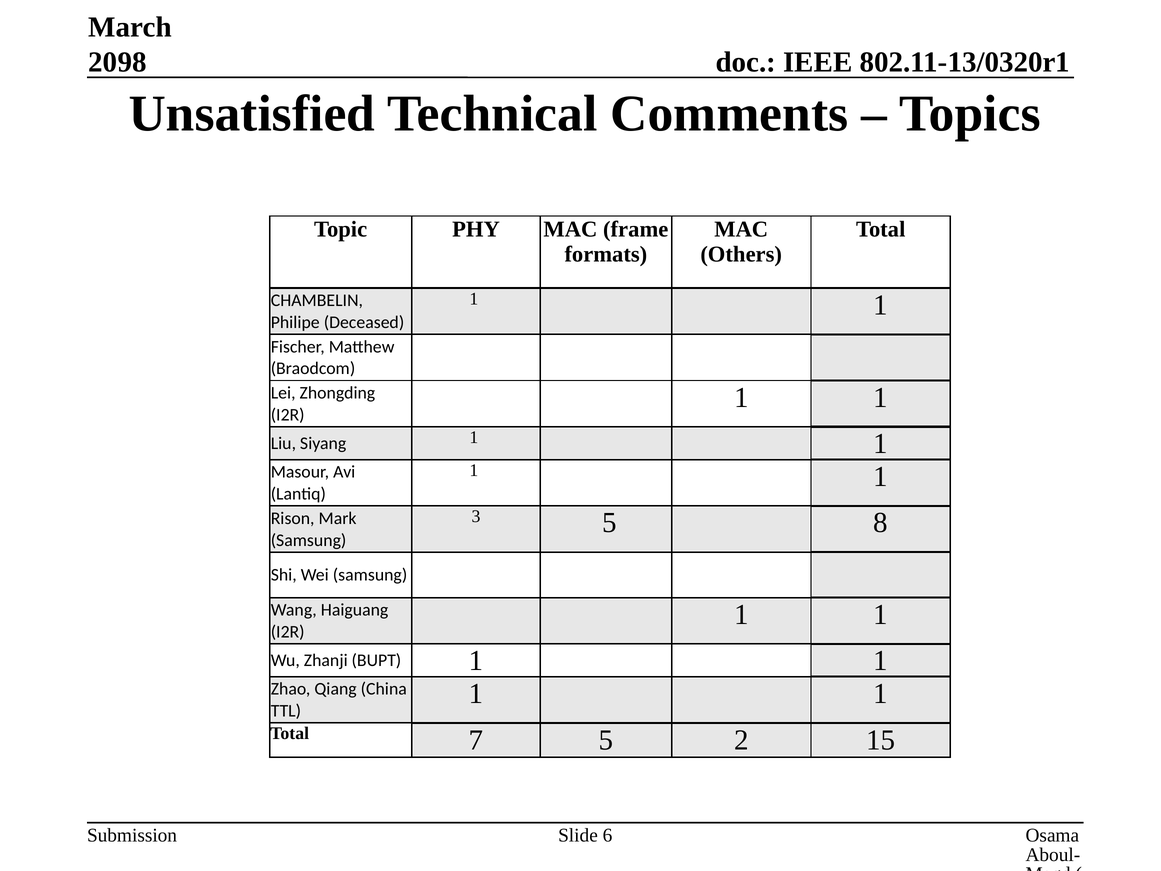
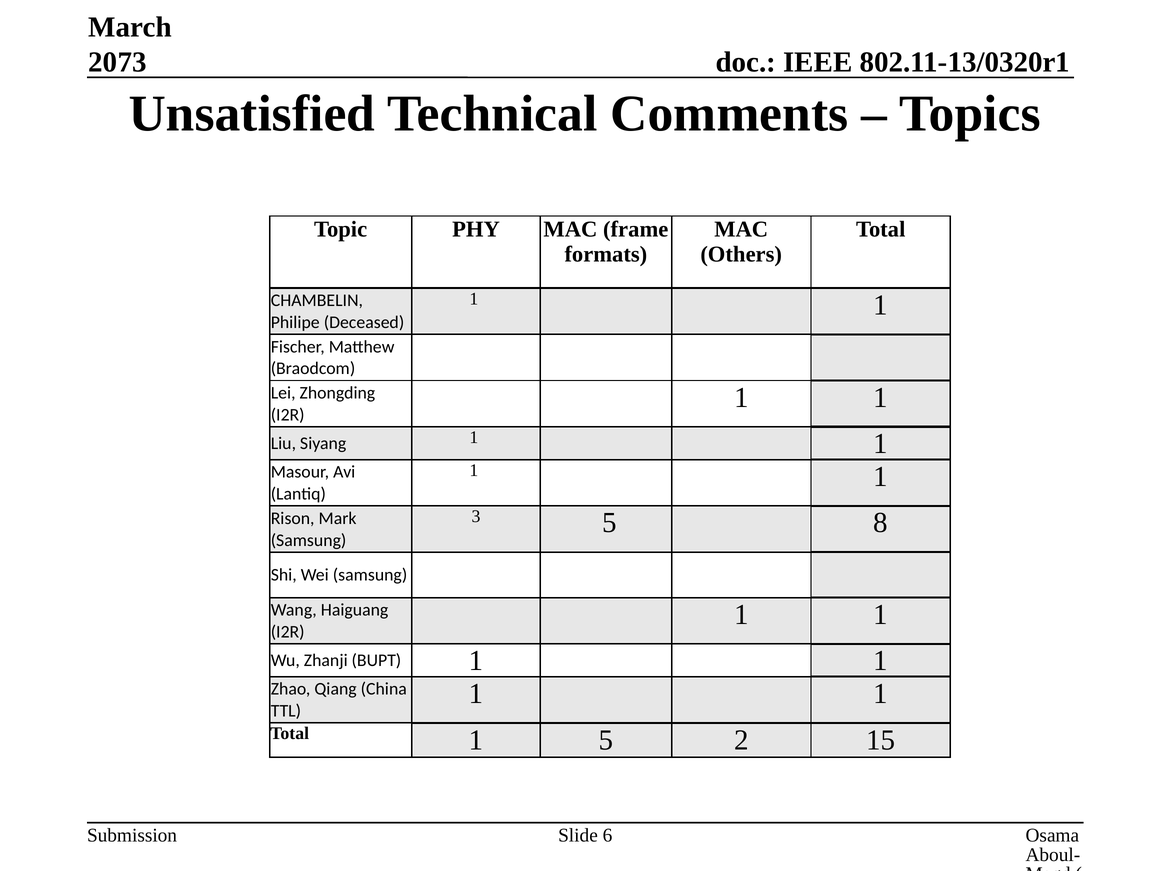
2098: 2098 -> 2073 (118, 62)
Total 7: 7 -> 1 (476, 740)
